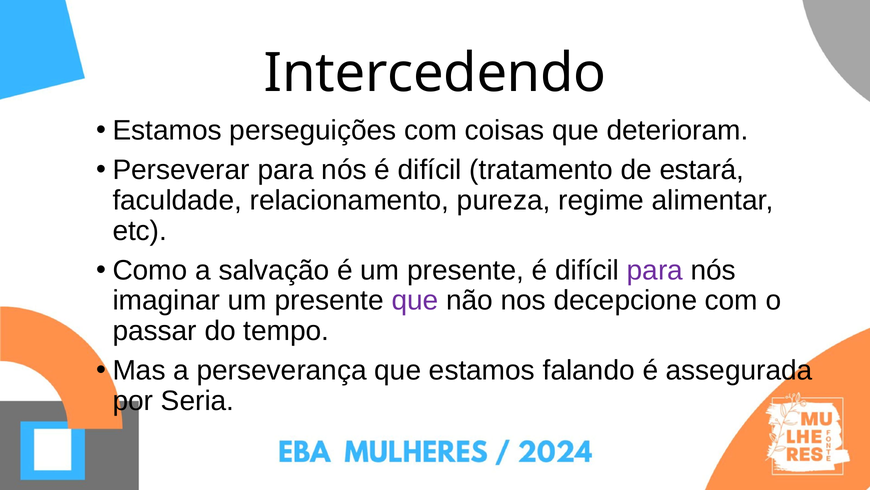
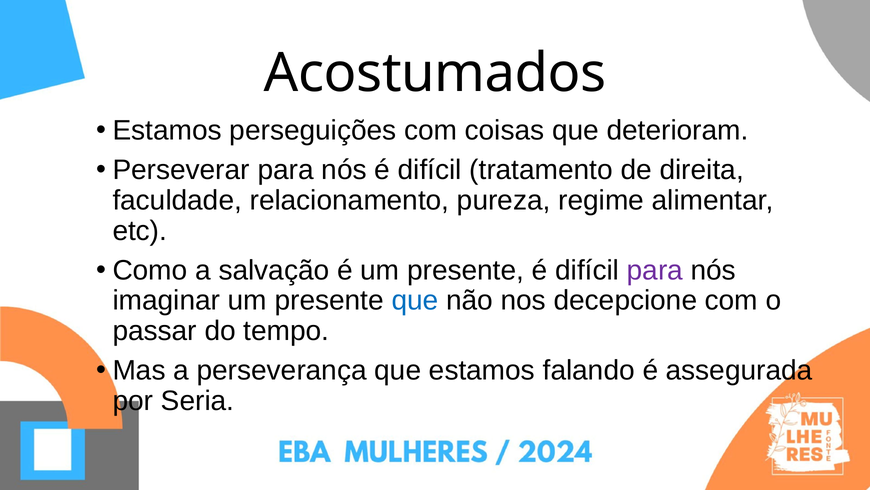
Intercedendo: Intercedendo -> Acostumados (435, 73)
estará: estará -> direita (702, 170)
que colour: purple -> blue (415, 300)
